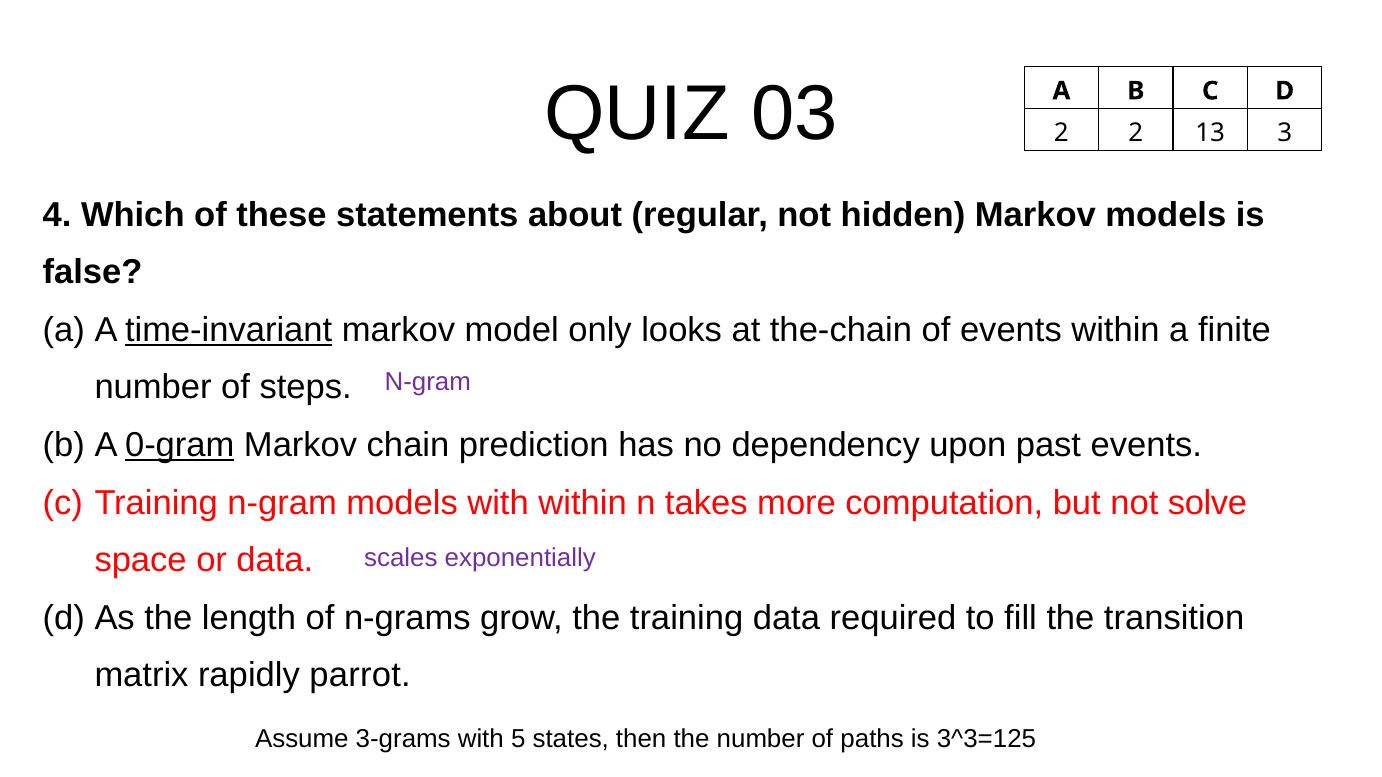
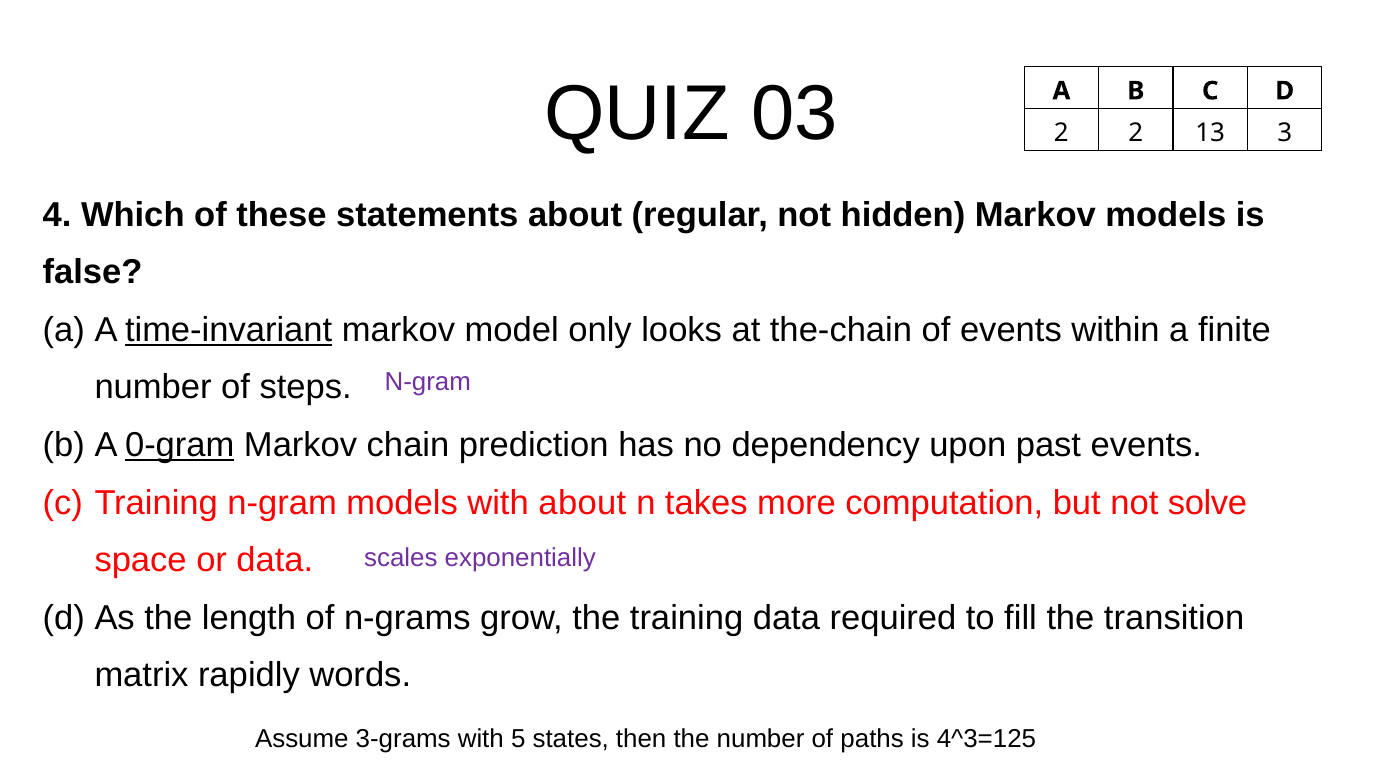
with within: within -> about (582, 503)
parrot: parrot -> words (360, 676)
3^3=125: 3^3=125 -> 4^3=125 (986, 740)
